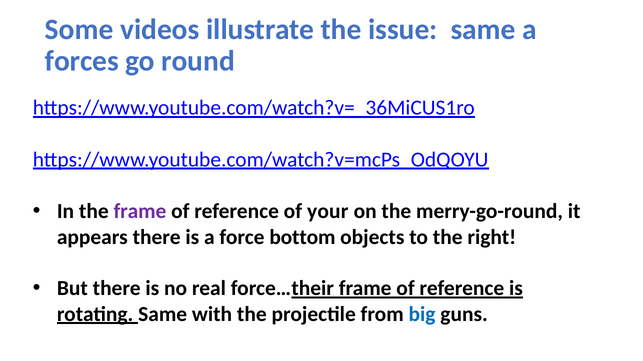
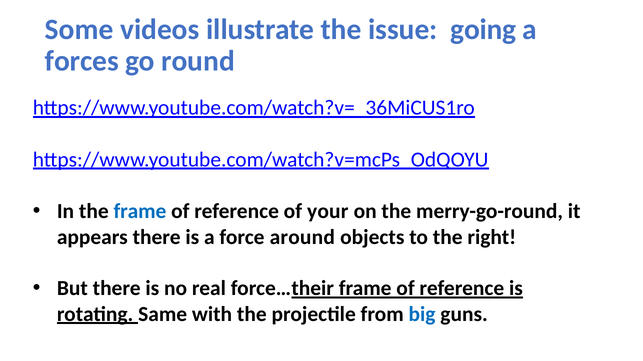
issue same: same -> going (483, 30)
frame colour: purple -> blue (140, 212)
bottom: bottom -> around (302, 237)
